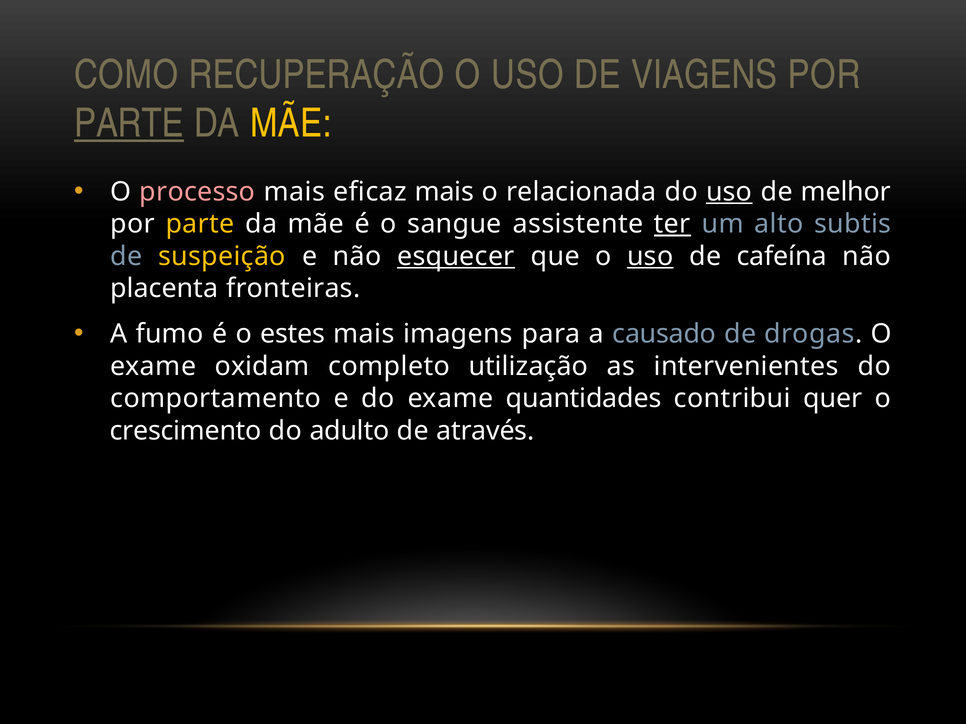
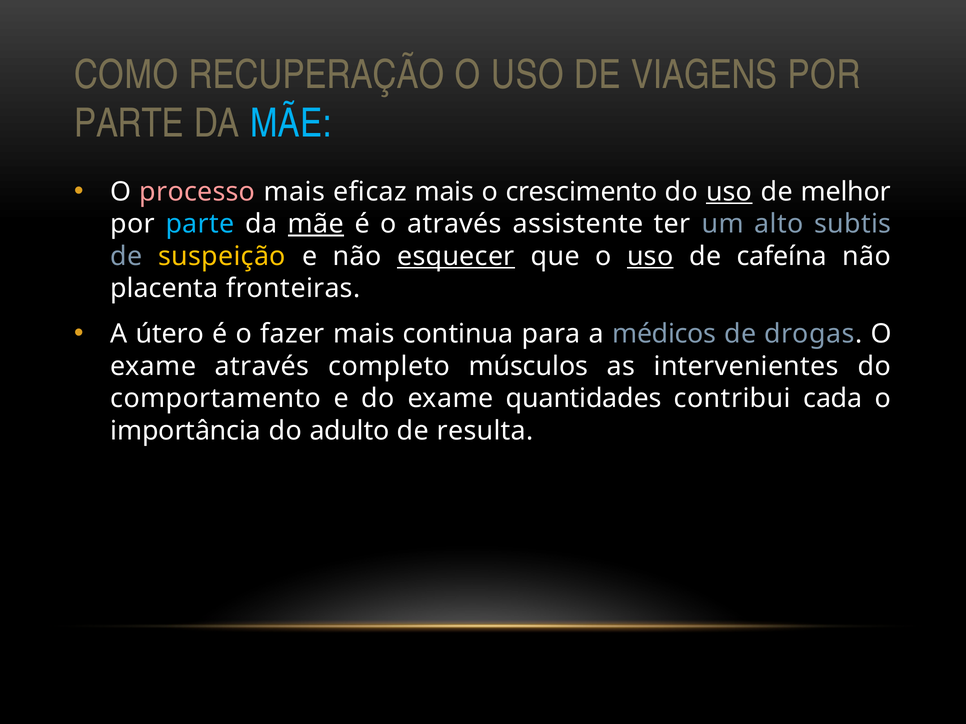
PARTE underline: present -> none (129, 124)
MÃE colour: yellow -> light blue (291, 124)
relacionada: relacionada -> crescimento (581, 192)
parte colour: yellow -> light blue (200, 224)
mãe underline: none -> present (316, 224)
o sangue: sangue -> através (455, 224)
ter underline: present -> none (672, 224)
fumo: fumo -> útero (170, 334)
estes: estes -> fazer (292, 334)
imagens: imagens -> continua (458, 334)
causado: causado -> médicos (664, 334)
exame oxidam: oxidam -> através (262, 367)
utilização: utilização -> músculos (528, 367)
quer: quer -> cada (833, 399)
crescimento: crescimento -> importância (186, 431)
através: através -> resulta (485, 431)
